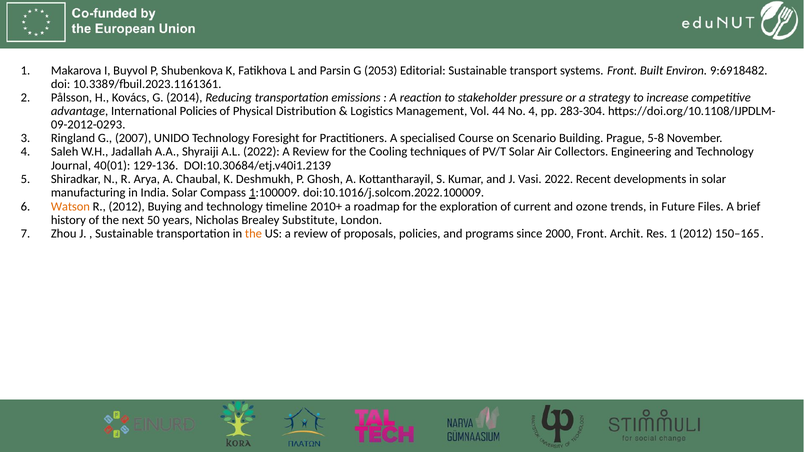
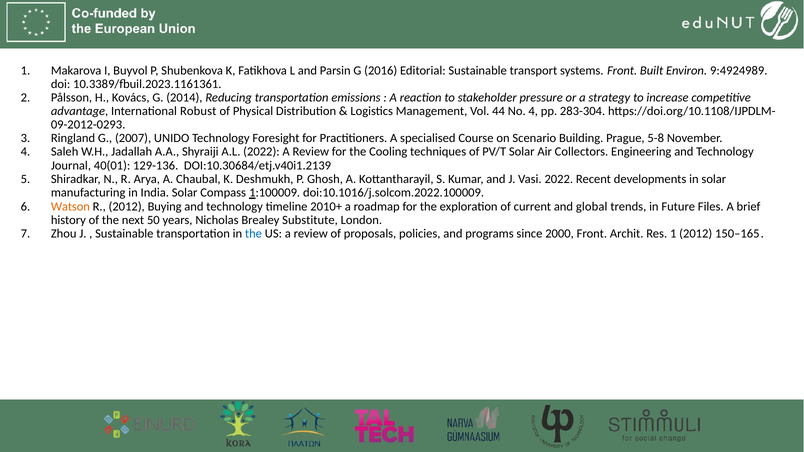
2053: 2053 -> 2016 (381, 70)
9:6918482: 9:6918482 -> 9:4924989 (739, 70)
International Policies: Policies -> Robust (198, 111)
ozone: ozone -> global (592, 206)
the colour: orange -> blue (253, 234)
